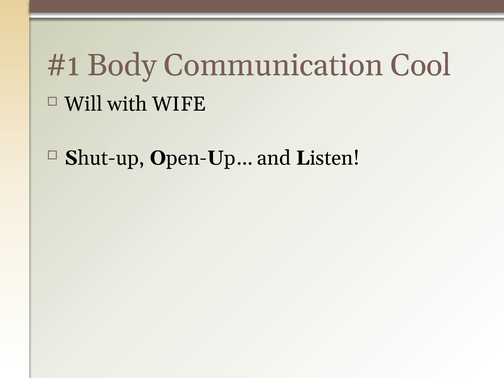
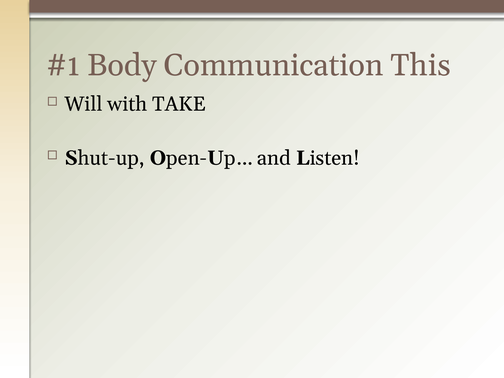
Cool: Cool -> This (421, 65)
WIFE: WIFE -> TAKE (179, 104)
